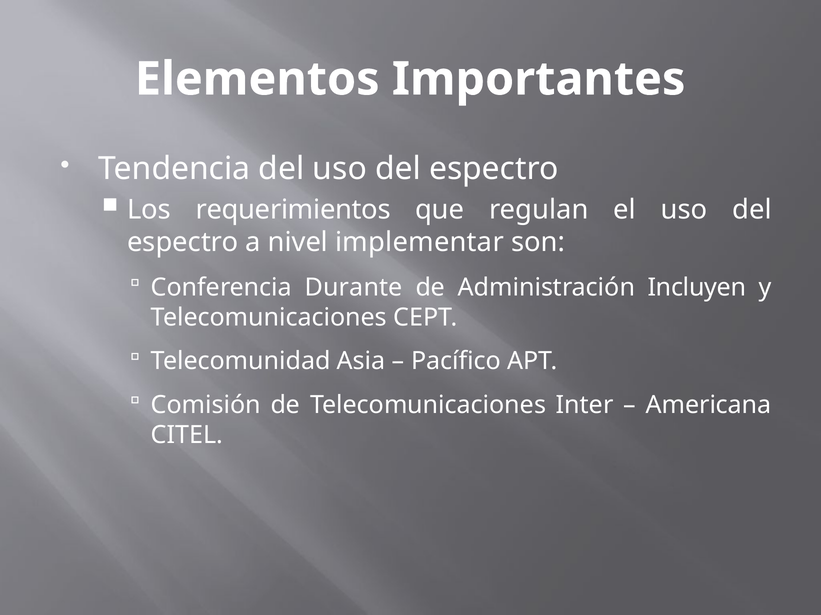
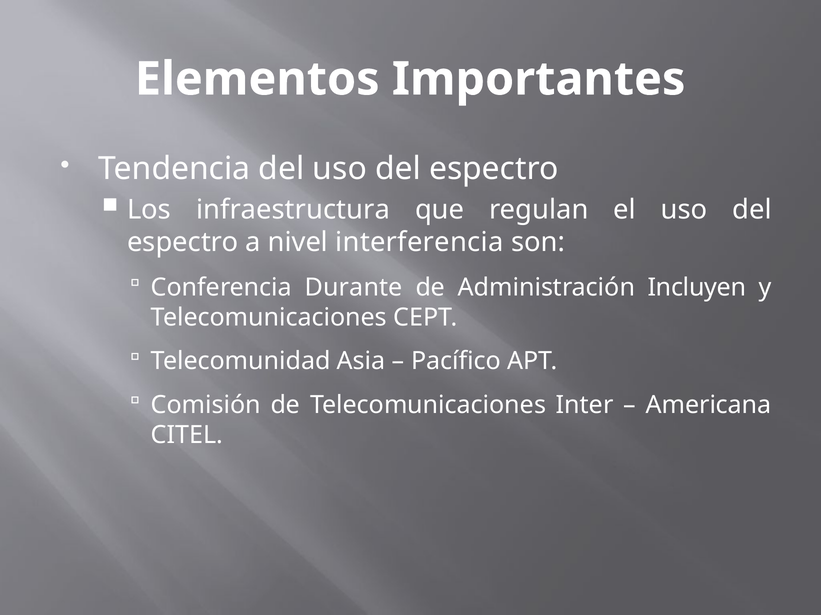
requerimientos: requerimientos -> infraestructura (293, 210)
implementar: implementar -> interferencia (419, 243)
